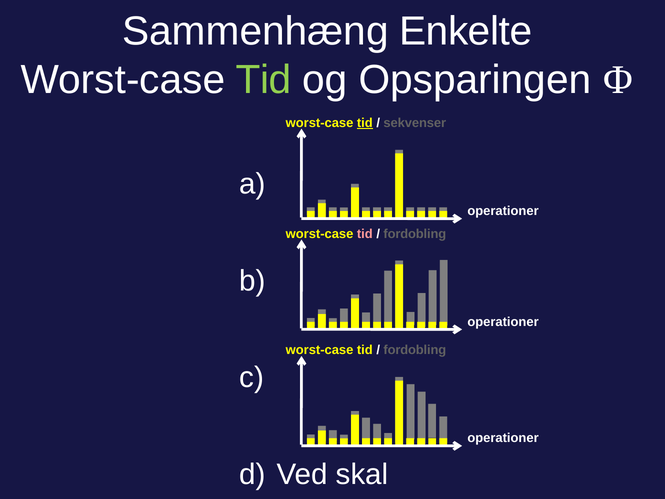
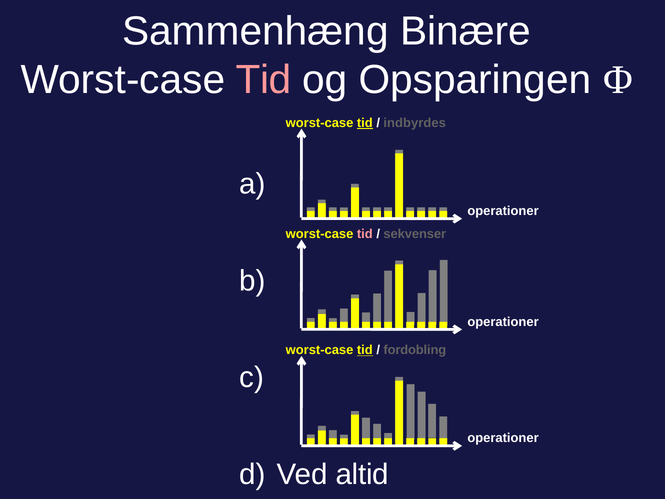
Enkelte: Enkelte -> Binære (465, 31)
Tid colour: light green -> pink (264, 80)
sekvenser: sekvenser -> indbyrdes (415, 123)
fordobling: fordobling -> sekvenser (415, 234)
tid underline: none -> present (365, 350)
skal: skal -> altid (362, 474)
